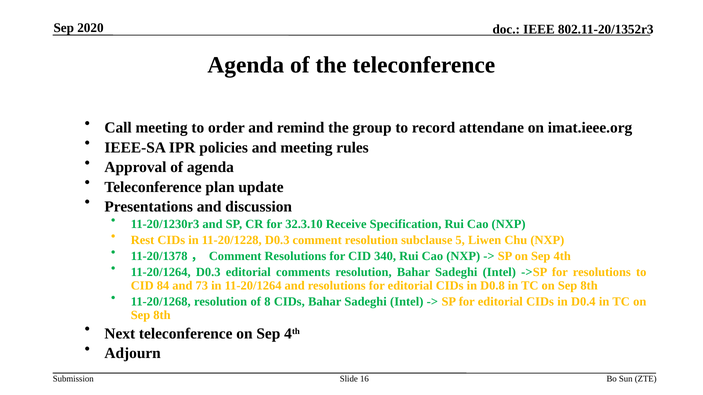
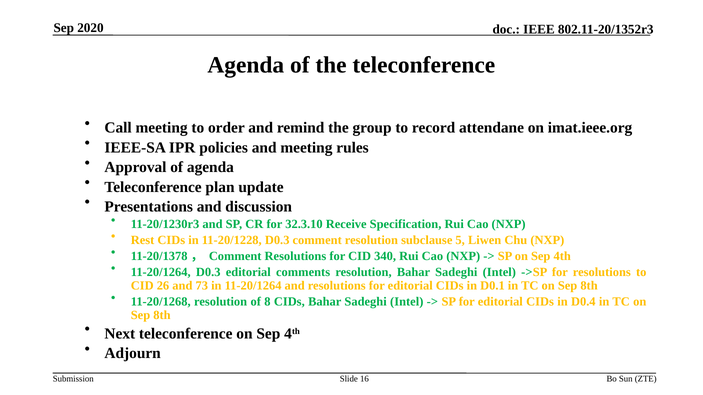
84: 84 -> 26 (163, 286)
D0.8: D0.8 -> D0.1 (492, 286)
